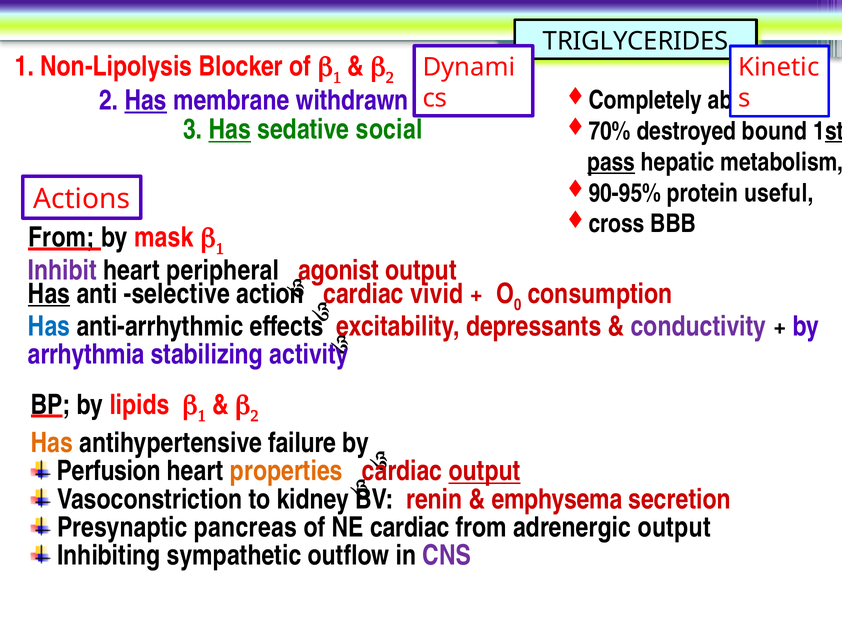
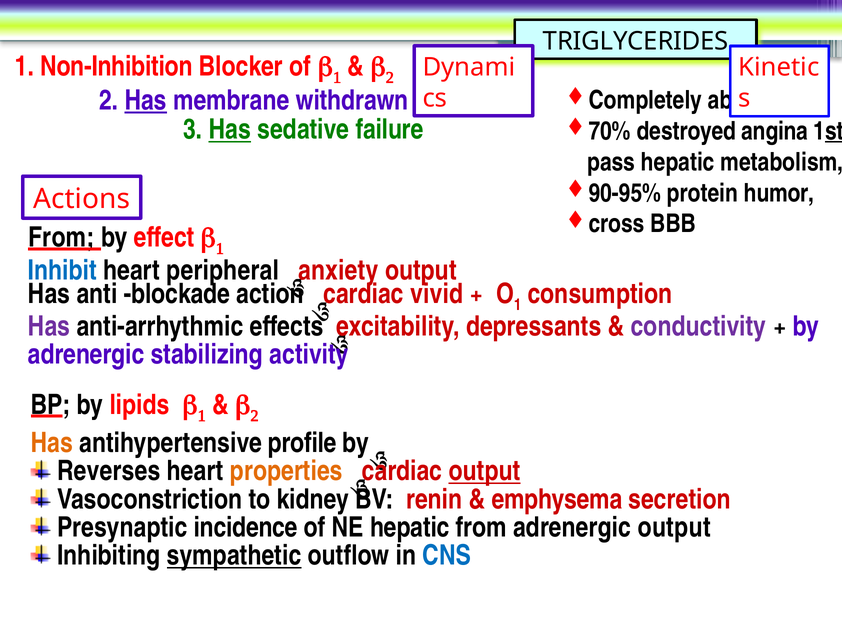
Non-Lipolysis: Non-Lipolysis -> Non-Inhibition (116, 66)
social: social -> failure (390, 130)
bound: bound -> angina (775, 131)
pass underline: present -> none (611, 162)
useful: useful -> humor (779, 193)
mask: mask -> effect (164, 237)
agonist: agonist -> anxiety (338, 270)
Inhibit colour: purple -> blue (62, 270)
0: 0 -> 1 (518, 304)
Has underline: present -> none (49, 294)
selective: selective -> blockade (177, 294)
Has colour: blue -> purple (49, 326)
arrhythmia: arrhythmia -> adrenergic (86, 354)
failure: failure -> profile (302, 443)
Perfusion: Perfusion -> Reverses (109, 471)
pancreas: pancreas -> incidence (246, 527)
NE cardiac: cardiac -> hepatic (410, 527)
sympathetic underline: none -> present (234, 555)
CNS colour: purple -> blue (447, 555)
